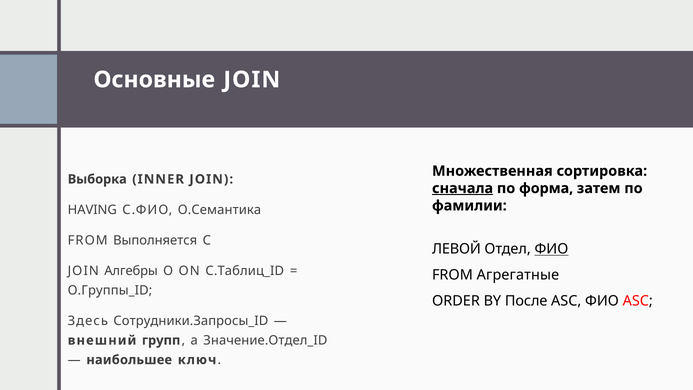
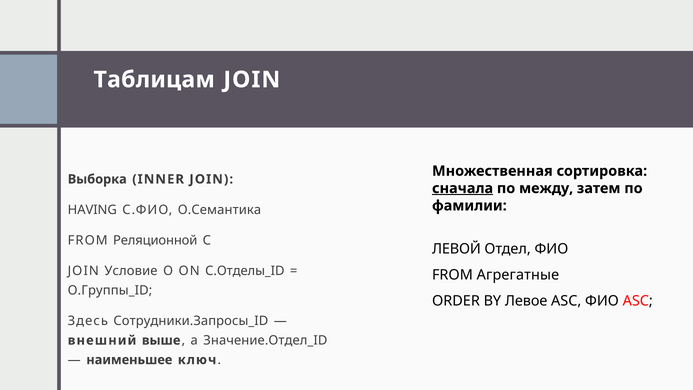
Основные: Основные -> Таблицам (154, 80)
форма: форма -> между (546, 188)
Выполняется: Выполняется -> Реляционной (155, 240)
ФИО underline: present -> none (551, 249)
Алгебры: Алгебры -> Условие (131, 271)
С.Таблиц_ID: С.Таблиц_ID -> С.Отделы_ID (245, 271)
После: После -> Левое (526, 301)
групп: групп -> выше (161, 340)
наибольшее: наибольшее -> наименьшее (129, 360)
